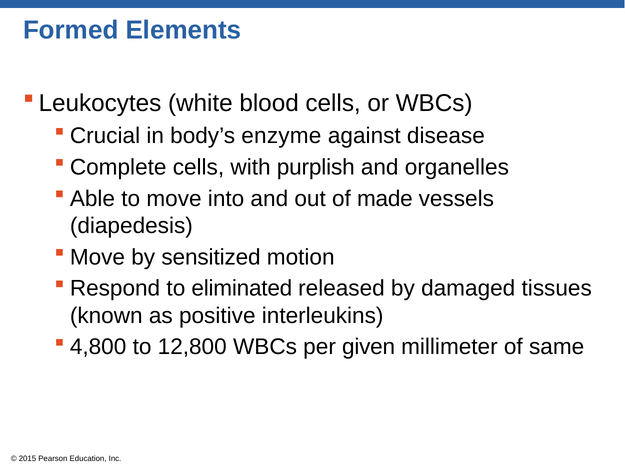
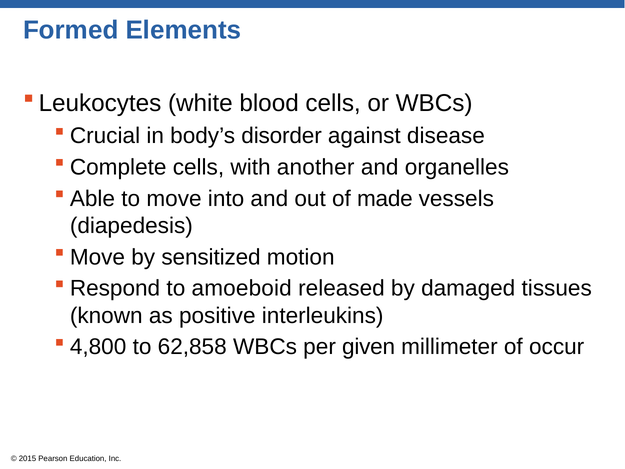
enzyme: enzyme -> disorder (282, 136)
purplish: purplish -> another (316, 167)
eliminated: eliminated -> amoeboid (242, 288)
12,800: 12,800 -> 62,858 (192, 347)
same: same -> occur (557, 347)
